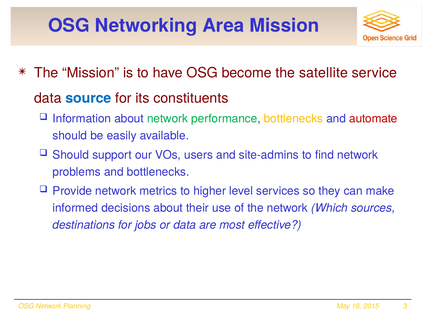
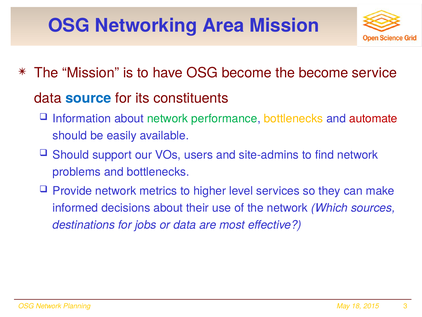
the satellite: satellite -> become (324, 73)
